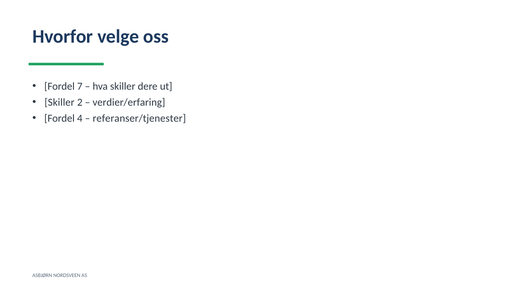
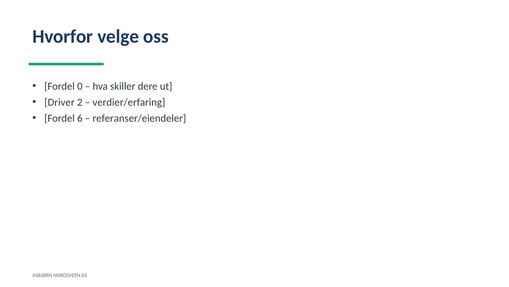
7: 7 -> 0 (80, 86)
Skiller: Skiller -> Driver (59, 102)
4: 4 -> 6 (80, 118)
referanser/tjenester: referanser/tjenester -> referanser/eiendeler (139, 118)
